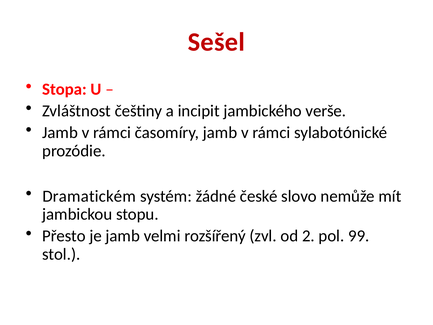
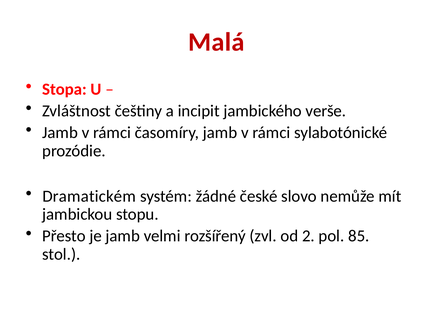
Sešel: Sešel -> Malá (216, 42)
99: 99 -> 85 (359, 236)
